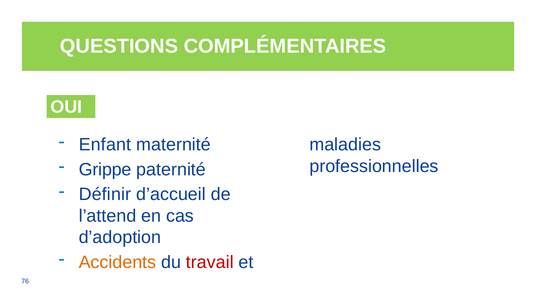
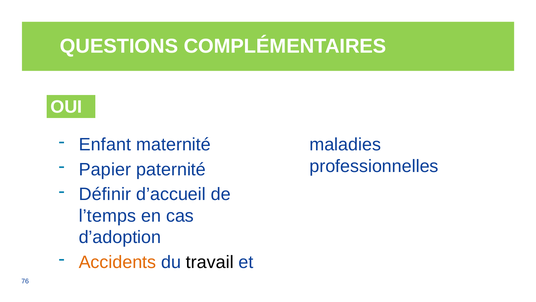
Grippe: Grippe -> Papier (105, 169)
l’attend: l’attend -> l’temps (107, 216)
travail colour: red -> black (210, 262)
